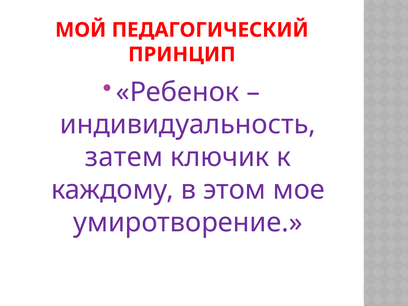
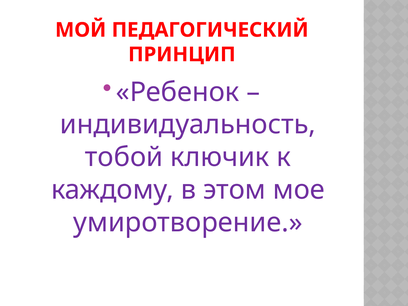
затем: затем -> тобой (124, 157)
